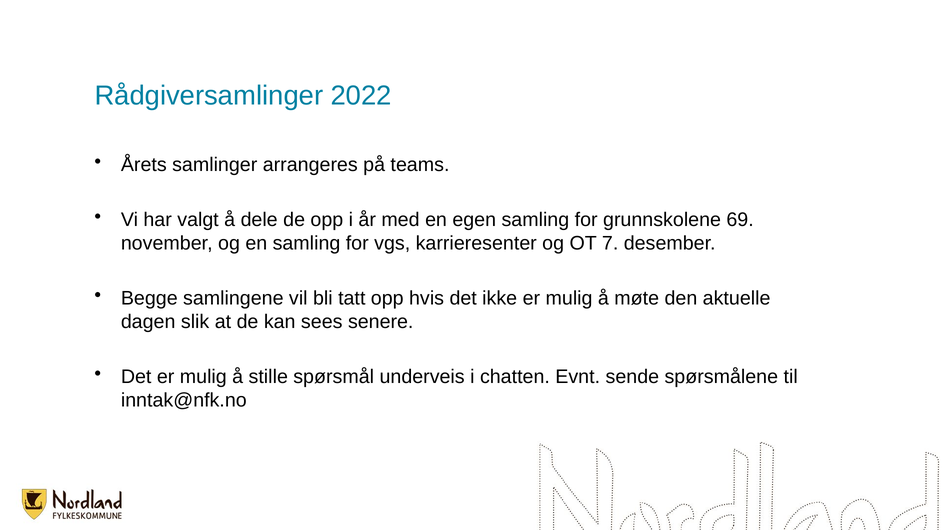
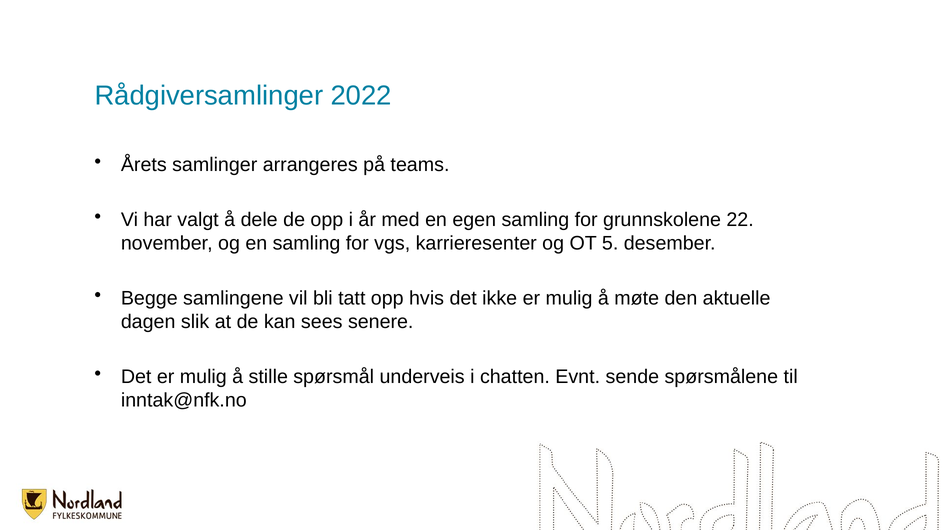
69: 69 -> 22 (740, 220)
7: 7 -> 5 (610, 243)
